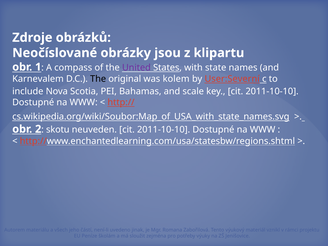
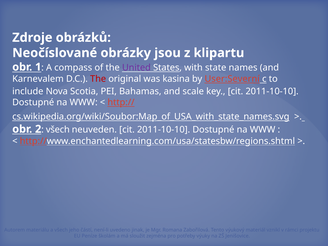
The colour: black -> red (98, 79)
kolem: kolem -> kasina (176, 79)
2 skotu: skotu -> všech (58, 130)
